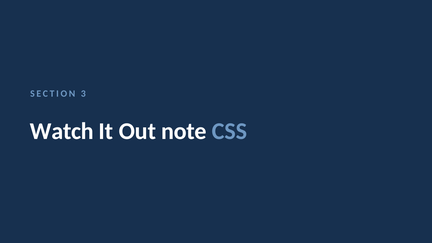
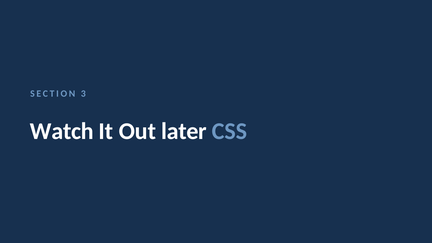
note: note -> later (184, 131)
